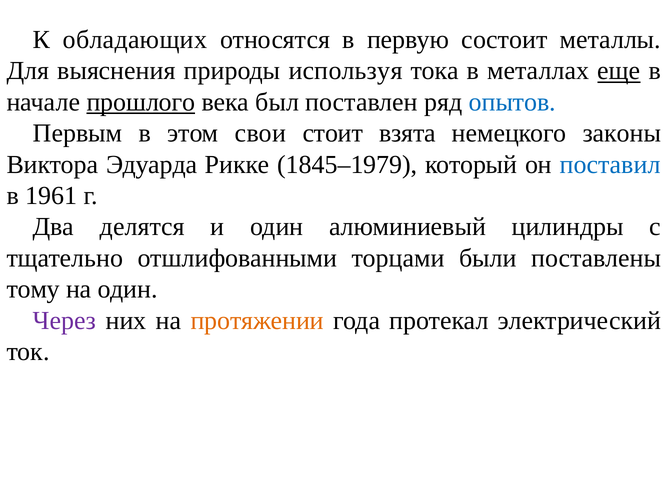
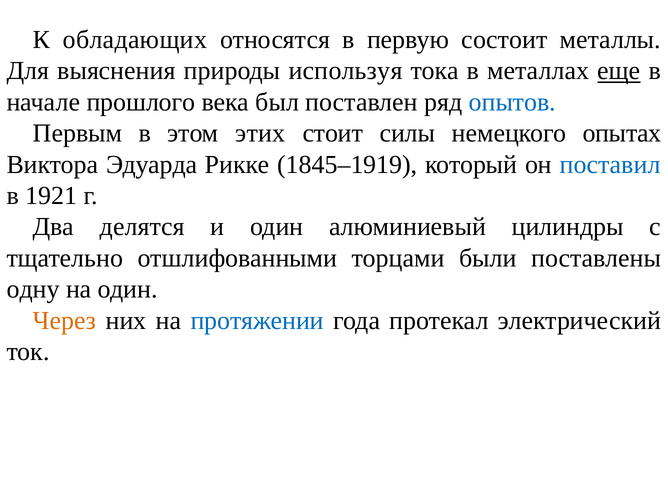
прошлого underline: present -> none (141, 102)
свои: свои -> этих (260, 133)
взята: взята -> силы (408, 133)
законы: законы -> опытах (622, 133)
1845–1979: 1845–1979 -> 1845–1919 (347, 164)
1961: 1961 -> 1921 (51, 196)
тому: тому -> одну (33, 289)
Через colour: purple -> orange (65, 320)
протяжении colour: orange -> blue (257, 320)
